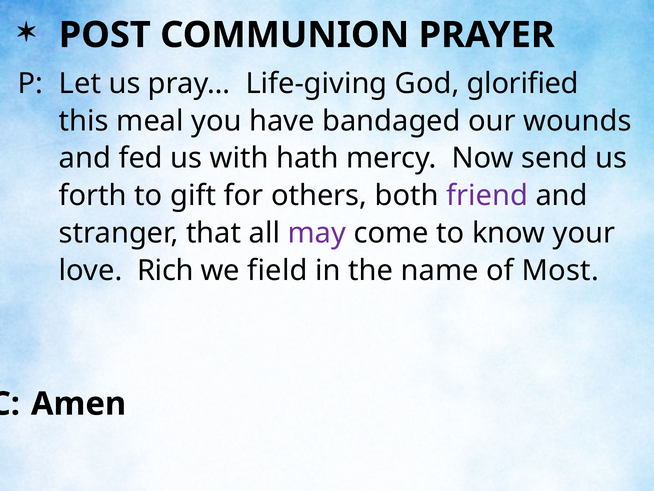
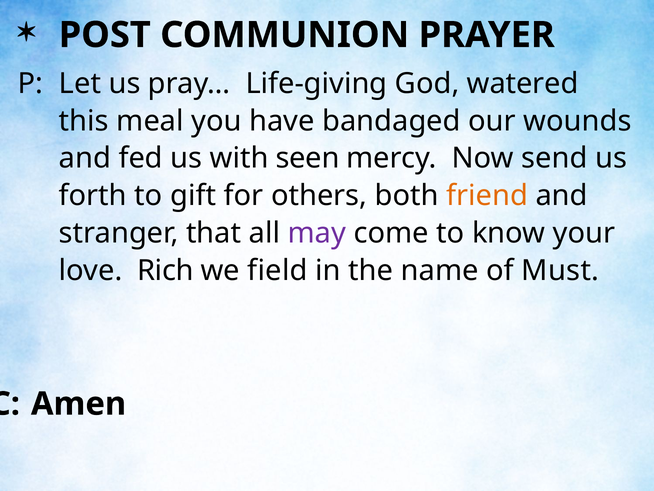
glorified: glorified -> watered (523, 84)
hath: hath -> seen (308, 158)
friend colour: purple -> orange (487, 196)
Most: Most -> Must (560, 270)
